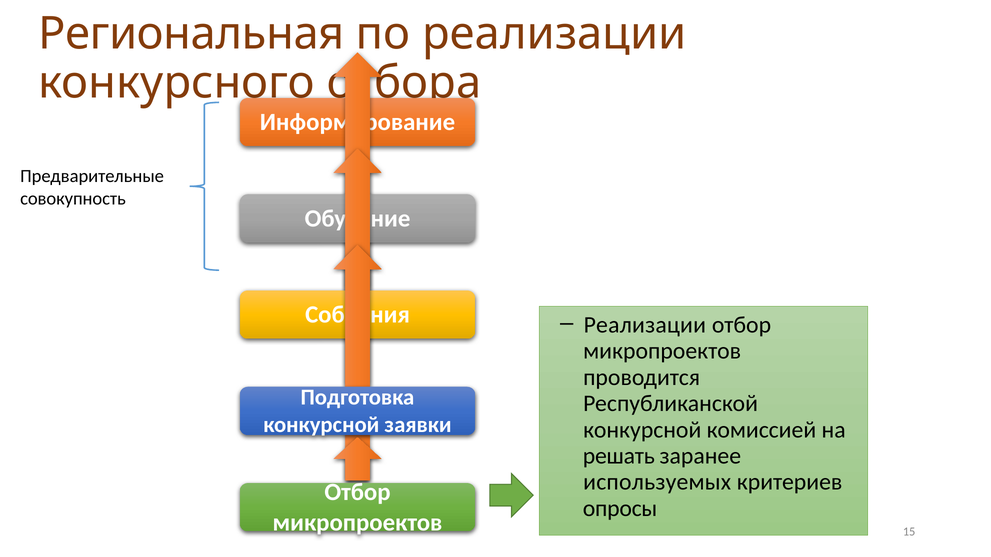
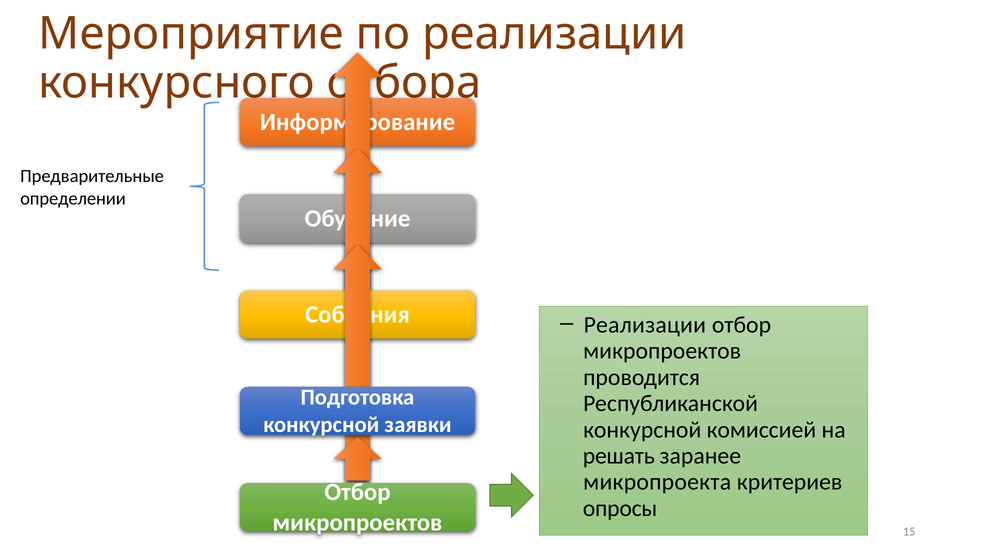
Региональная: Региональная -> Мероприятие (191, 34)
совокупность: совокупность -> определении (73, 199)
используемых: используемых -> микропроекта (657, 483)
